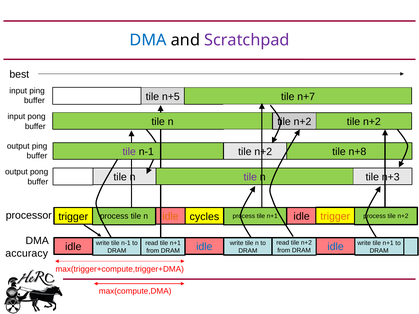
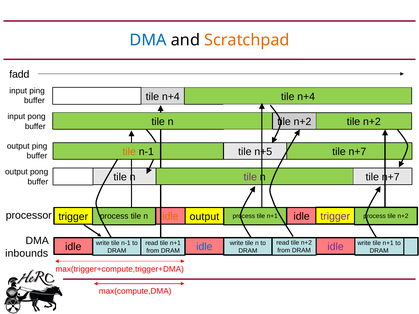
Scratchpad colour: purple -> orange (247, 40)
best: best -> fadd (19, 75)
n+5: n+5 -> n+4 (171, 97)
n+7: n+7 -> n+4 (306, 97)
n+2: n+2 -> n+5 (263, 152)
n+8: n+8 -> n+7 (357, 152)
tile colour: purple -> orange (129, 152)
n+3: n+3 -> n+7 (391, 177)
cycles: cycles -> output (204, 217)
trigger colour: orange -> purple (335, 217)
idle colour: blue -> purple (336, 247)
accuracy: accuracy -> inbounds (27, 253)
